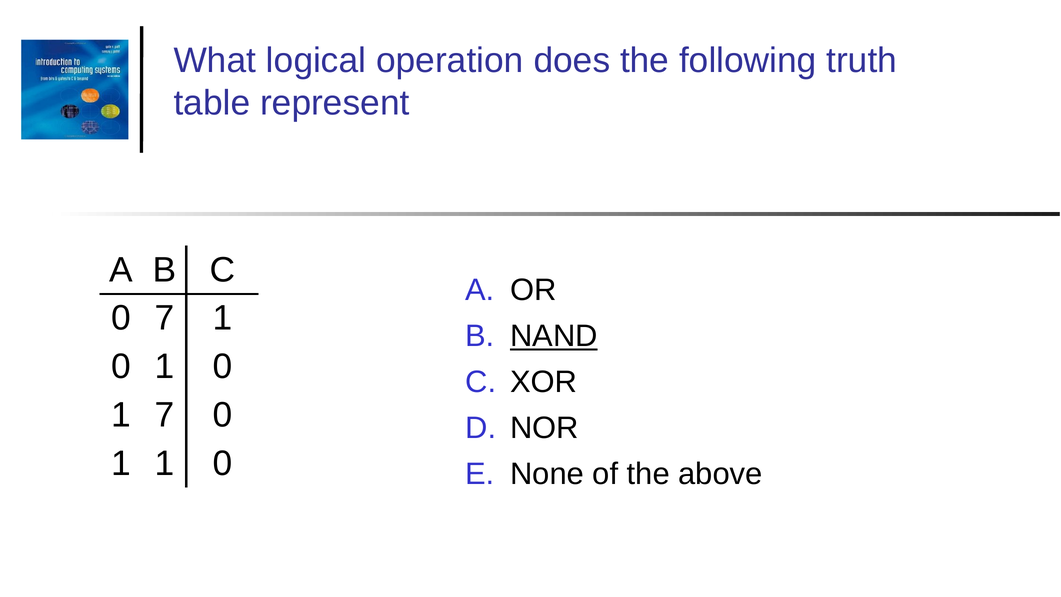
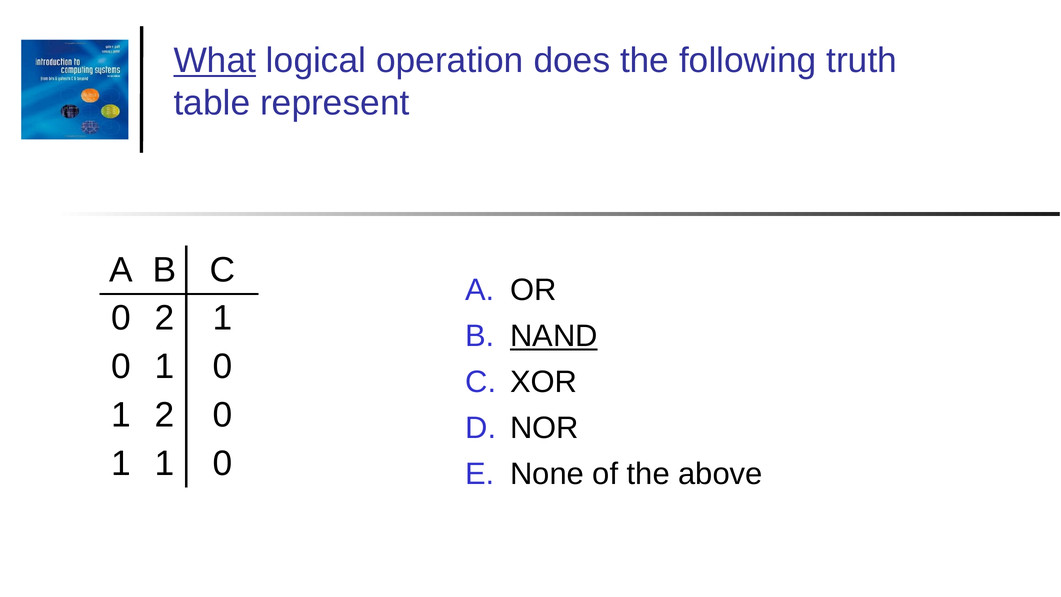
What underline: none -> present (215, 61)
0 7: 7 -> 2 (165, 318)
1 7: 7 -> 2 (165, 415)
